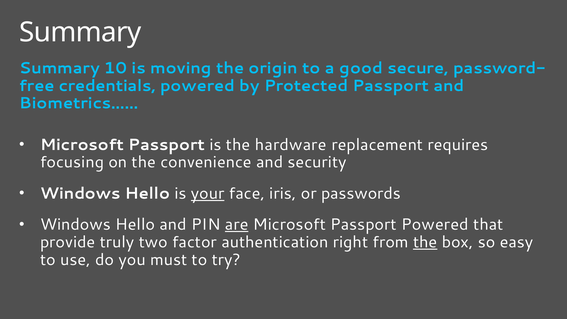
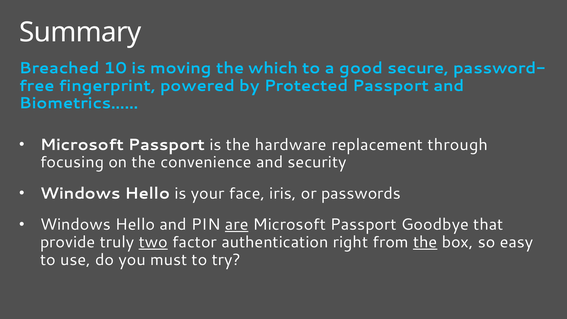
Summary: Summary -> Breached (59, 68)
origin: origin -> which (273, 68)
credentials: credentials -> fingerprint (107, 86)
requires: requires -> through (458, 145)
your underline: present -> none (208, 193)
Passport Powered: Powered -> Goodbye (435, 225)
two underline: none -> present (153, 242)
